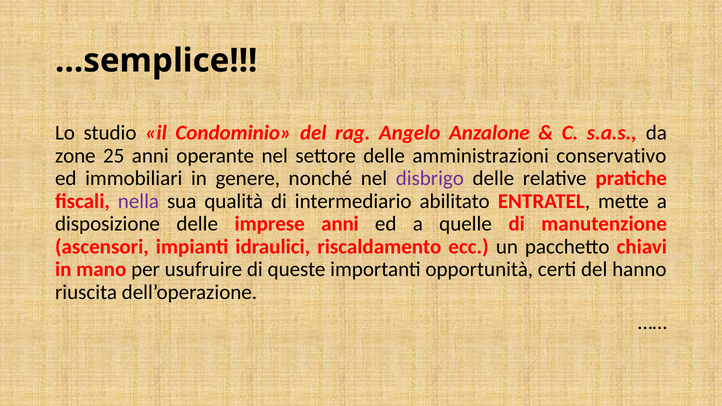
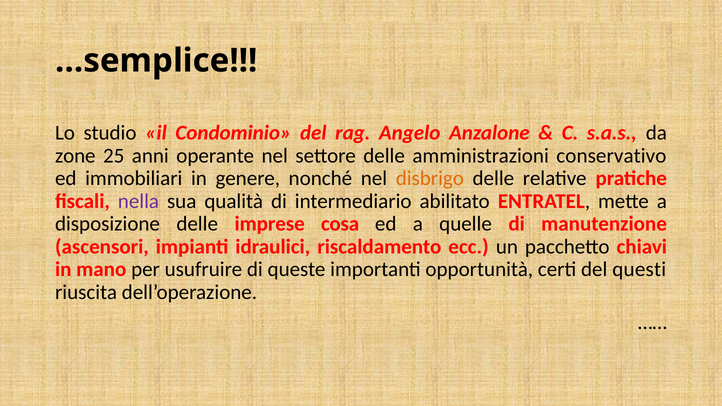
disbrigo colour: purple -> orange (430, 179)
imprese anni: anni -> cosa (340, 224)
hanno: hanno -> questi (639, 270)
